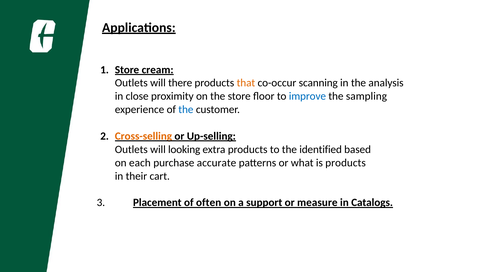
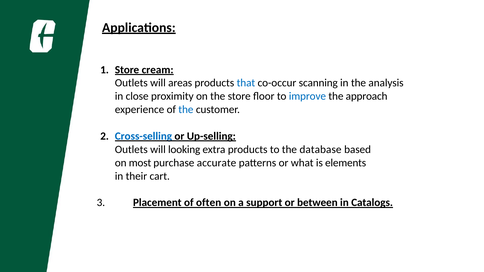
there: there -> areas (180, 83)
that colour: orange -> blue (246, 83)
sampling: sampling -> approach (367, 96)
Cross-selling colour: orange -> blue (143, 136)
identified: identified -> database (321, 150)
each: each -> most (140, 163)
is products: products -> elements (346, 163)
measure: measure -> between (317, 203)
